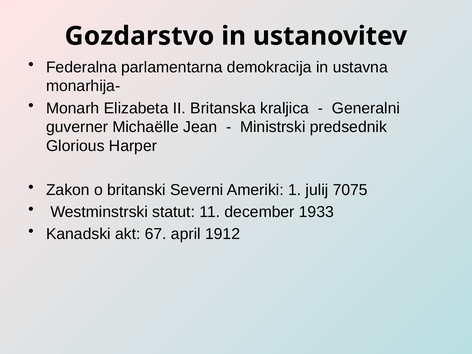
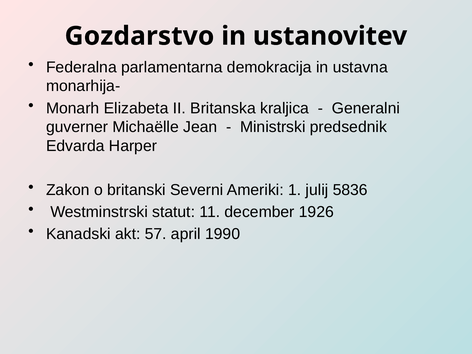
Glorious: Glorious -> Edvarda (75, 146)
7075: 7075 -> 5836 (350, 190)
1933: 1933 -> 1926 (316, 212)
67: 67 -> 57 (156, 234)
1912: 1912 -> 1990 (223, 234)
